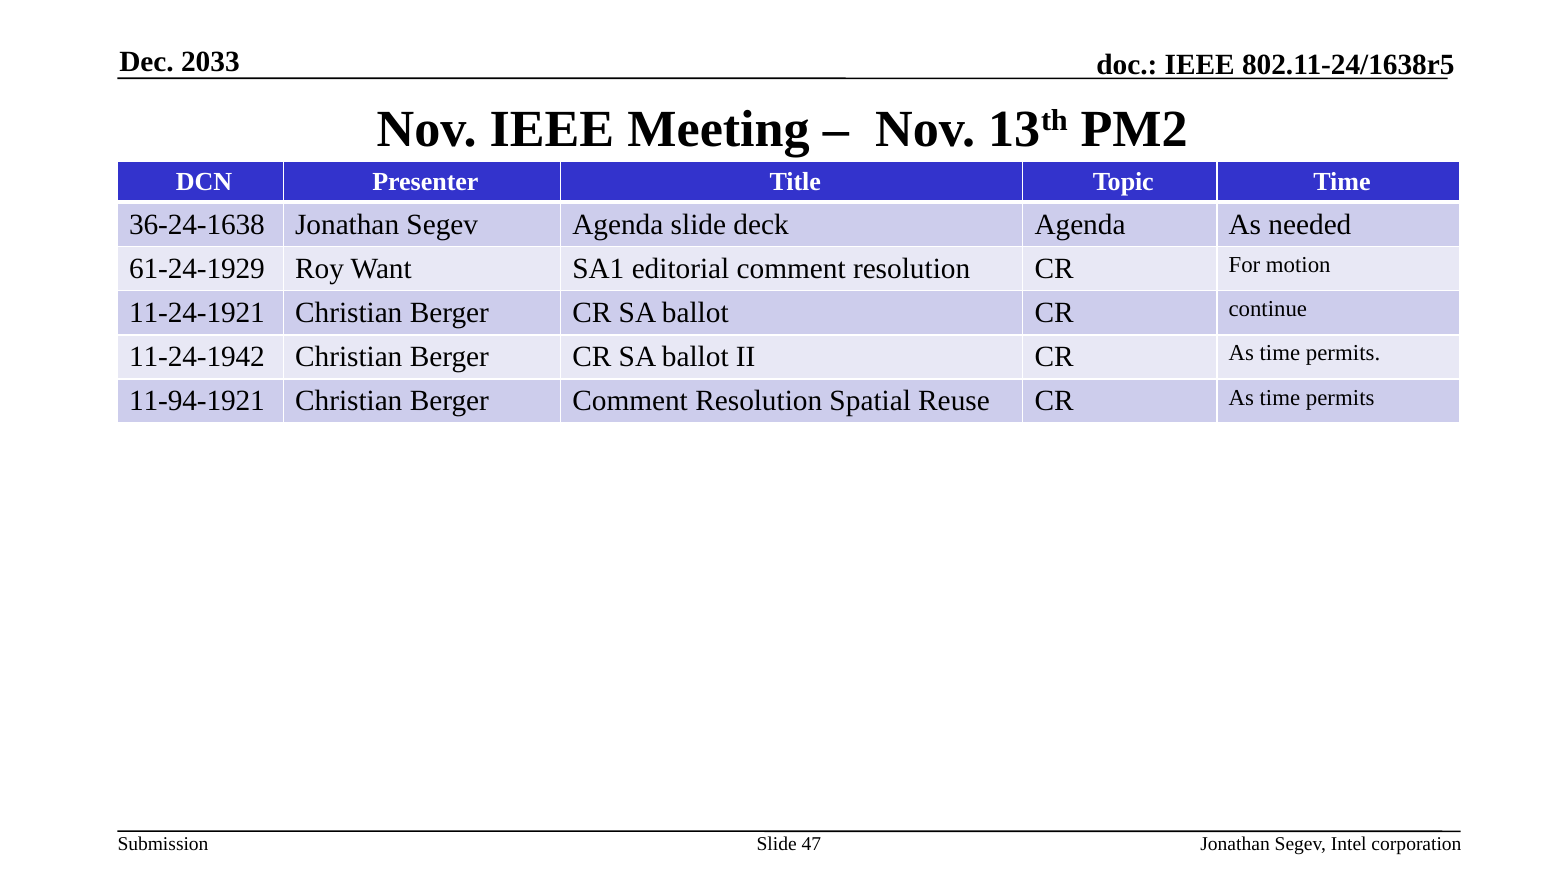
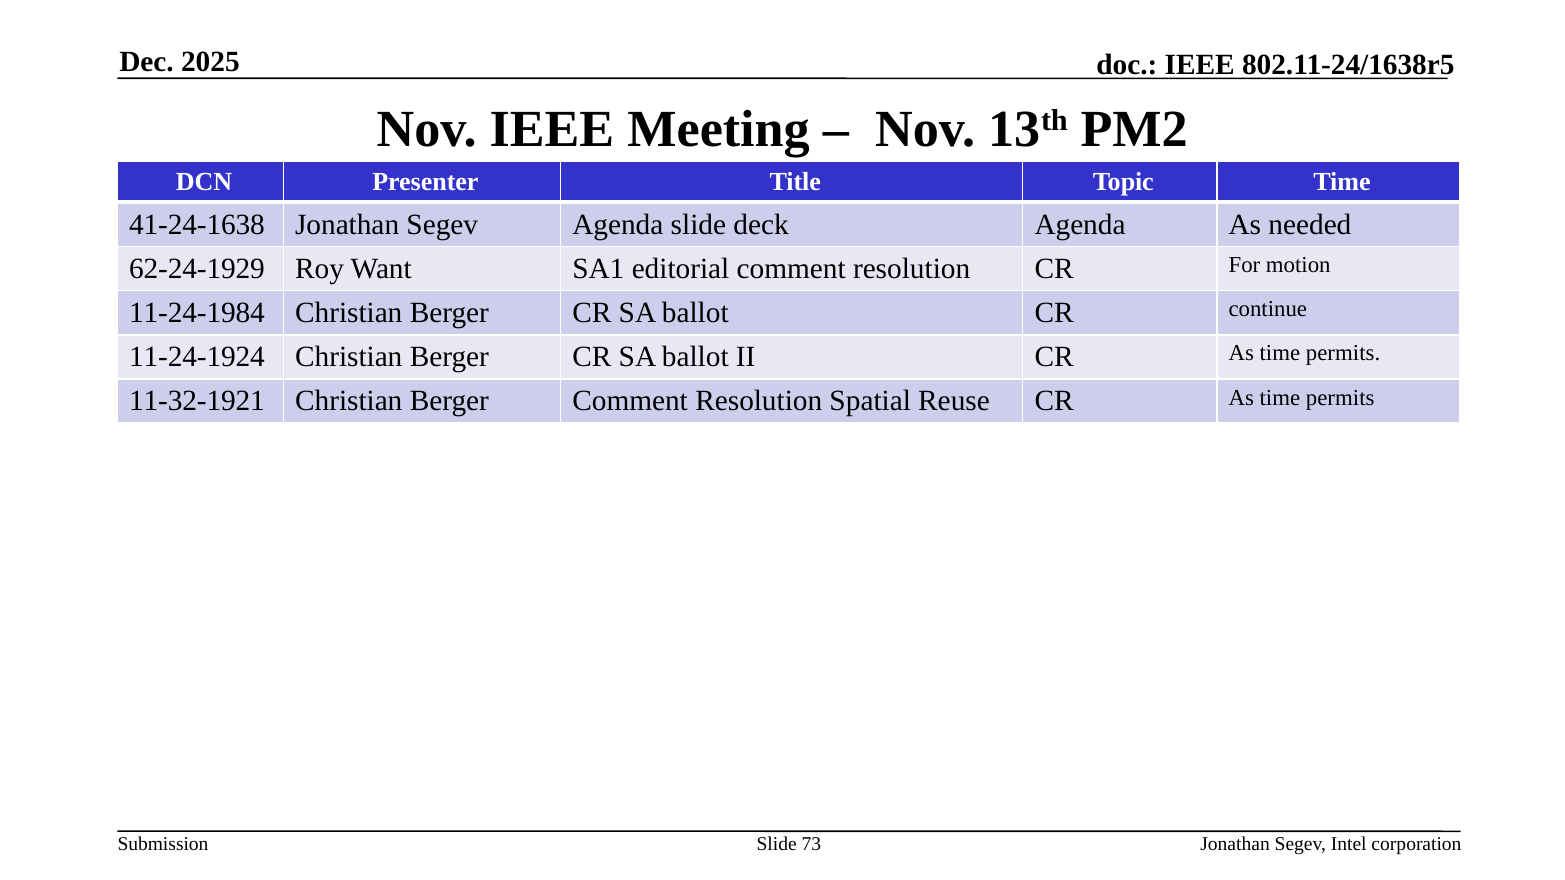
2033: 2033 -> 2025 (210, 62)
36-24-1638: 36-24-1638 -> 41-24-1638 (197, 225)
61-24-1929: 61-24-1929 -> 62-24-1929 (197, 269)
11-24-1921: 11-24-1921 -> 11-24-1984 (197, 313)
11-24-1942: 11-24-1942 -> 11-24-1924 (197, 357)
11-94-1921: 11-94-1921 -> 11-32-1921 (197, 401)
47: 47 -> 73 (811, 844)
